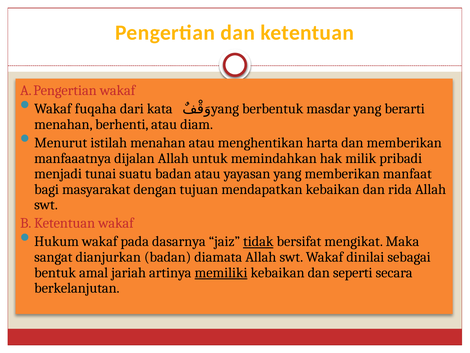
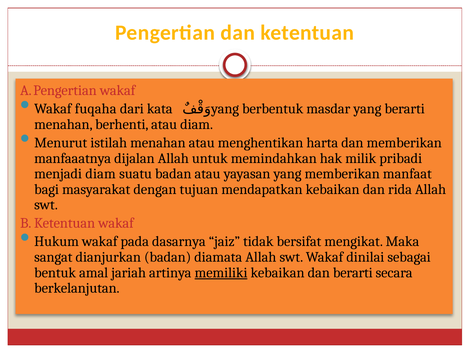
menjadi tunai: tunai -> diam (101, 174)
tidak underline: present -> none (258, 241)
dan seperti: seperti -> berarti (353, 272)
